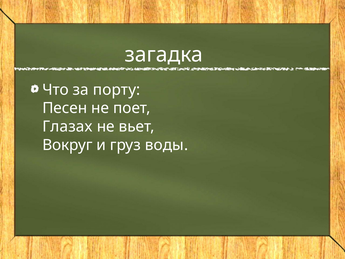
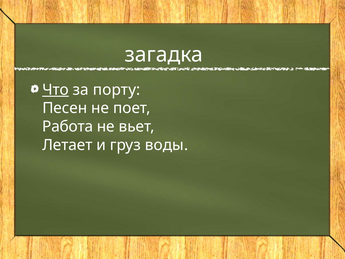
Что underline: none -> present (55, 90)
Глазах: Глазах -> Работа (68, 126)
Вокруг: Вокруг -> Летает (67, 145)
